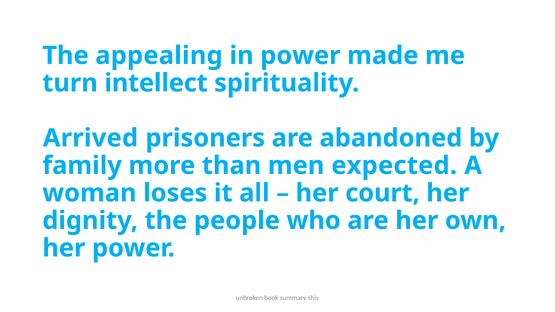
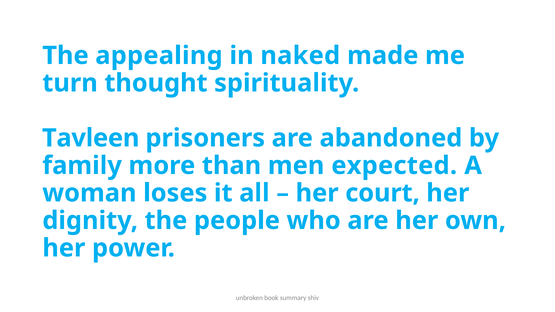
in power: power -> naked (300, 56)
intellect: intellect -> thought (156, 83)
Arrived: Arrived -> Tavleen (91, 138)
